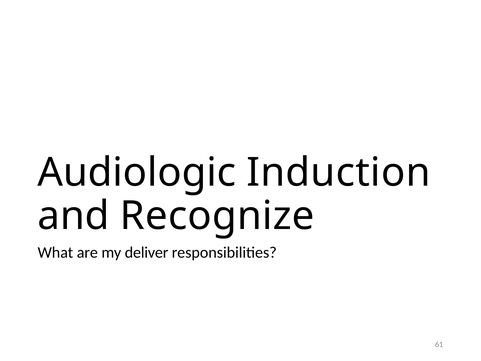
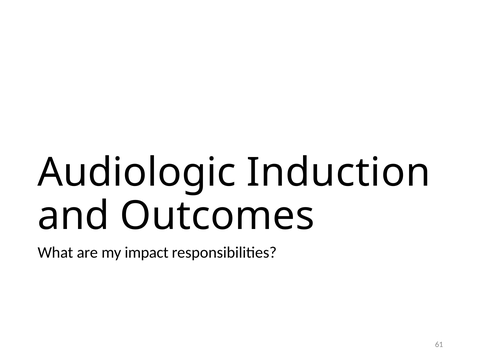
Recognize: Recognize -> Outcomes (217, 216)
deliver: deliver -> impact (147, 252)
